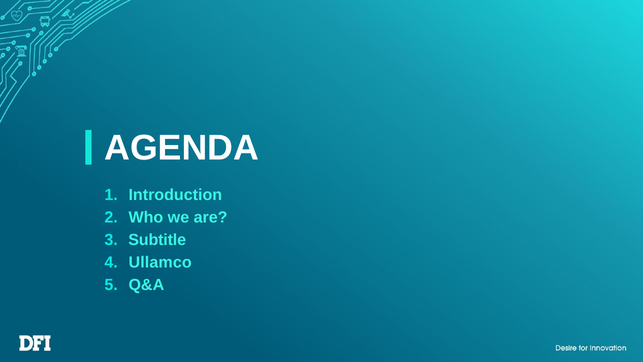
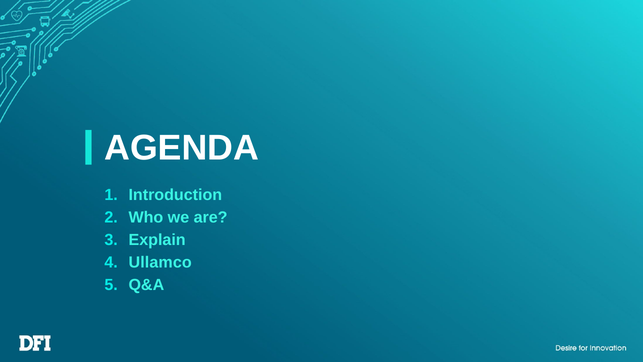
Subtitle: Subtitle -> Explain (157, 240)
